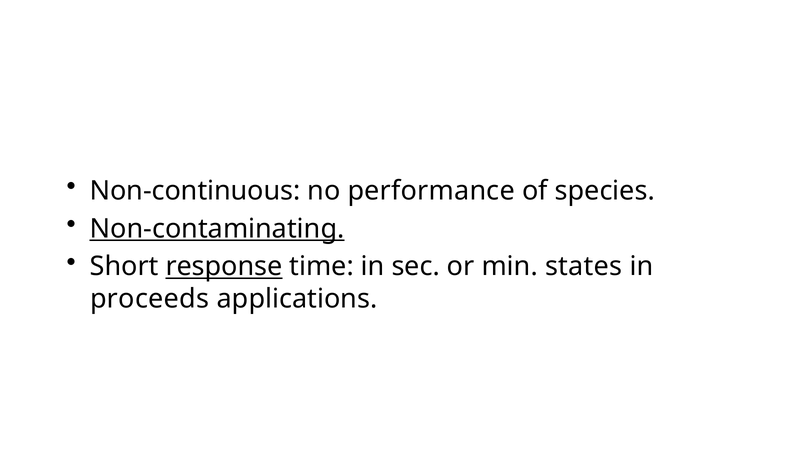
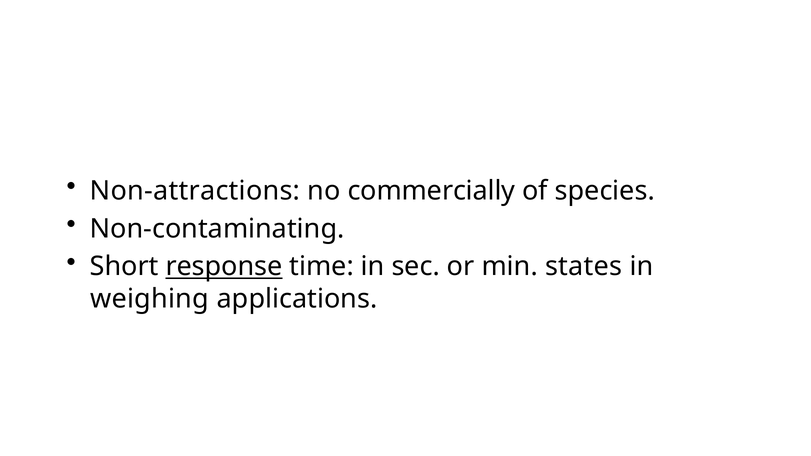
Non-continuous: Non-continuous -> Non-attractions (195, 191)
performance: performance -> commercially (431, 191)
Non-contaminating underline: present -> none (217, 229)
proceeds: proceeds -> weighing (150, 299)
